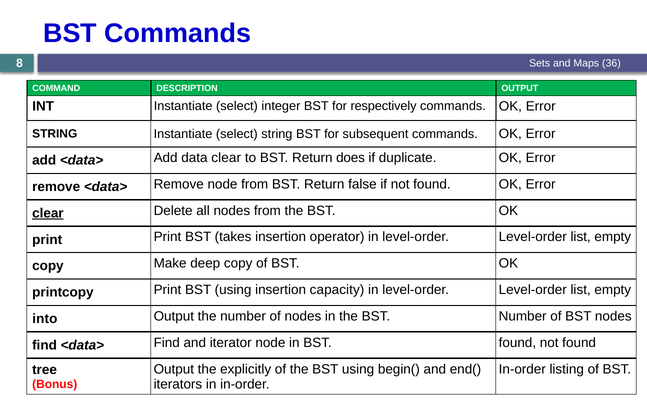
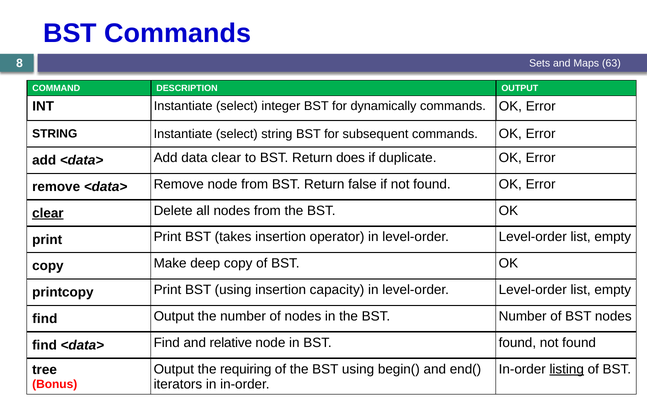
36: 36 -> 63 (611, 63)
respectively: respectively -> dynamically (383, 106)
into: into -> find (45, 319)
iterator: iterator -> relative (231, 343)
explicitly: explicitly -> requiring (246, 369)
listing underline: none -> present (567, 369)
